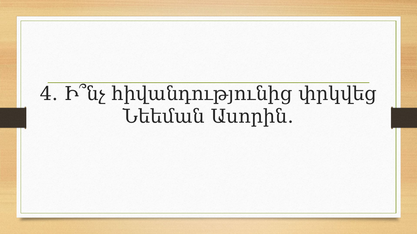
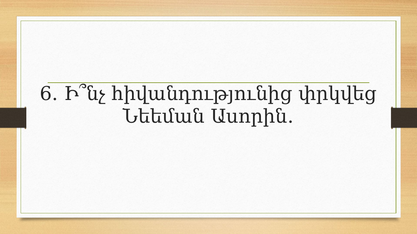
4․: 4․ -> 6․ (49, 94)
